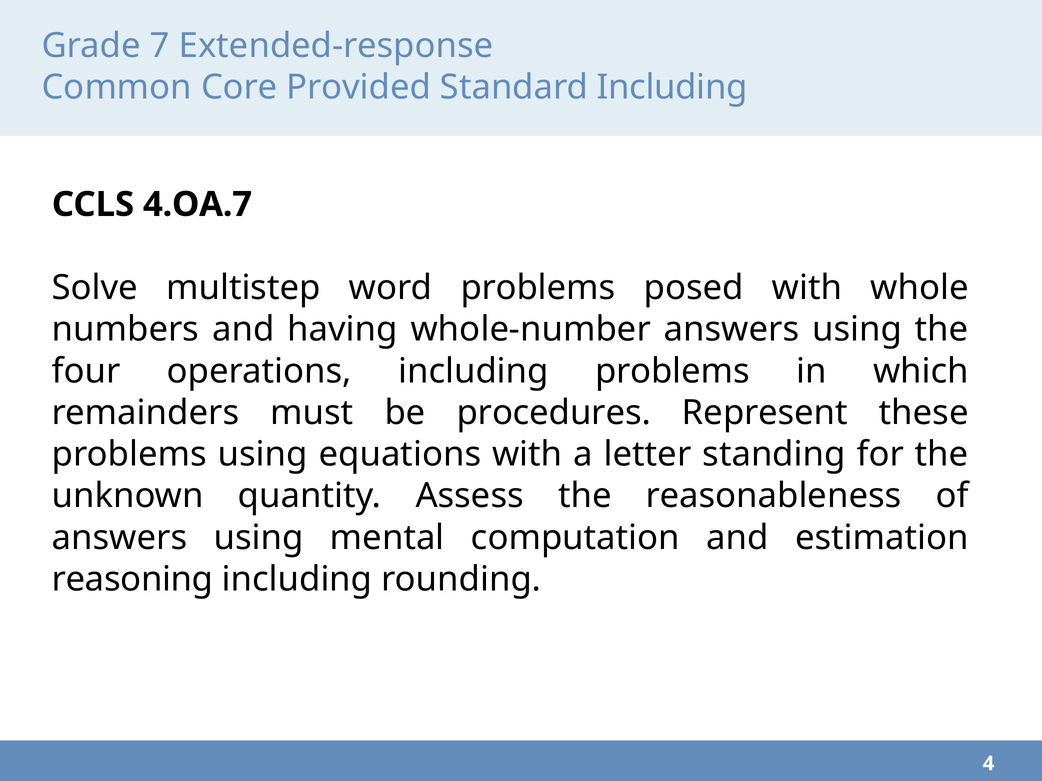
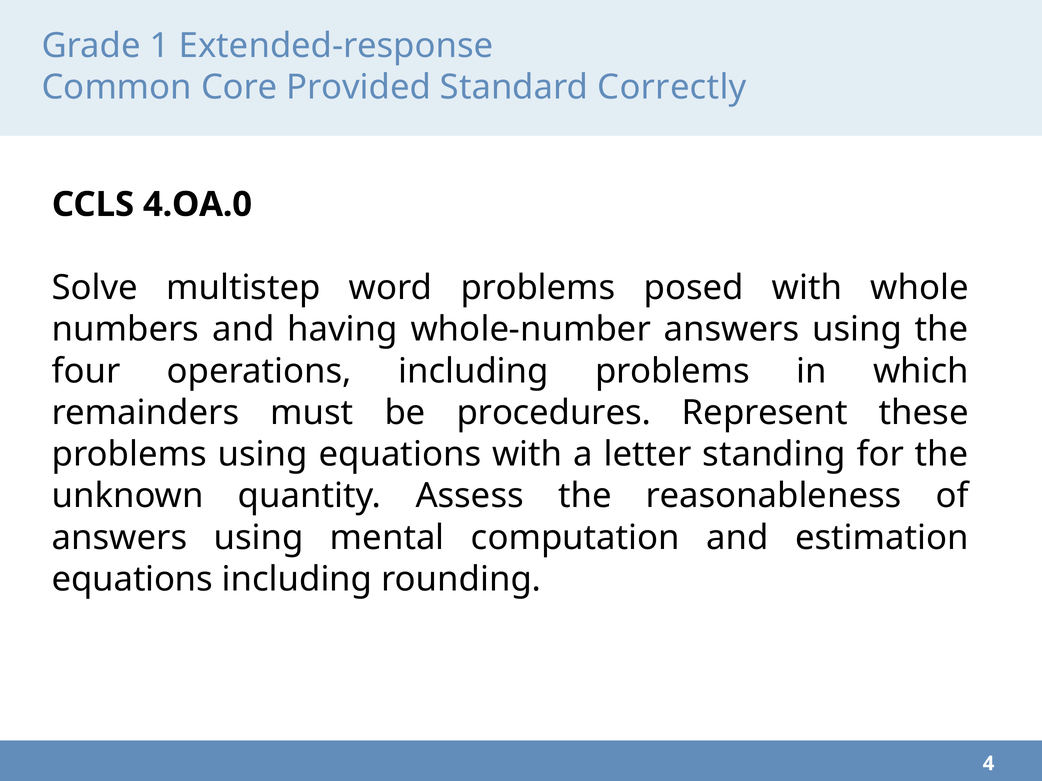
7: 7 -> 1 (160, 46)
Standard Including: Including -> Correctly (672, 87)
4.OA.7: 4.OA.7 -> 4.OA.0 (198, 205)
reasoning: reasoning -> equations (132, 580)
